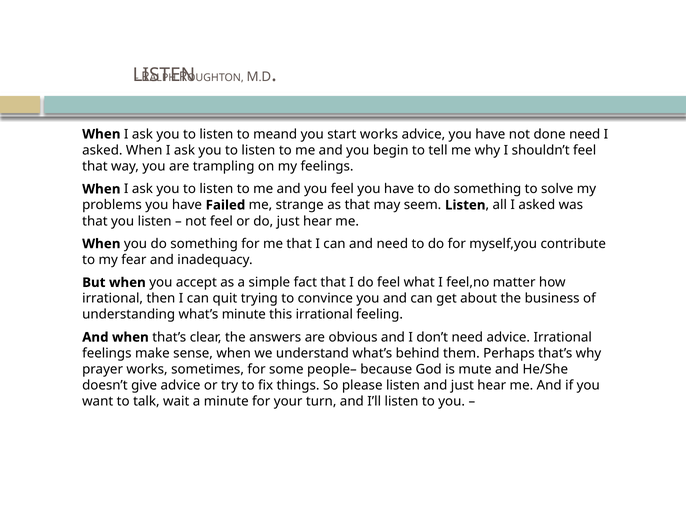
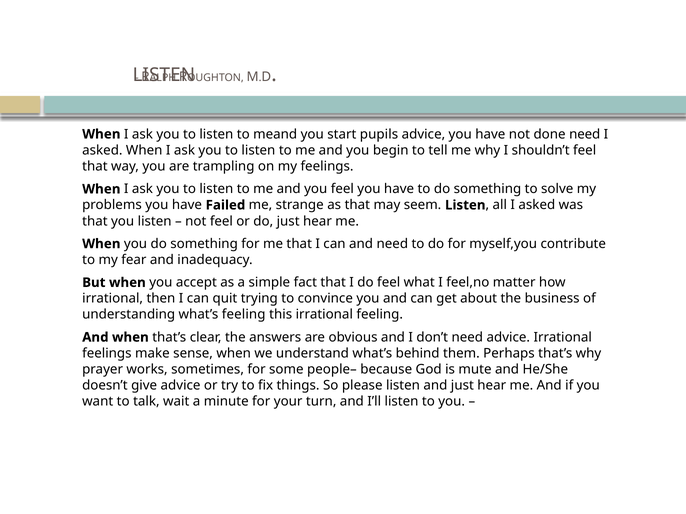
start works: works -> pupils (379, 134)
what’s minute: minute -> feeling (244, 315)
